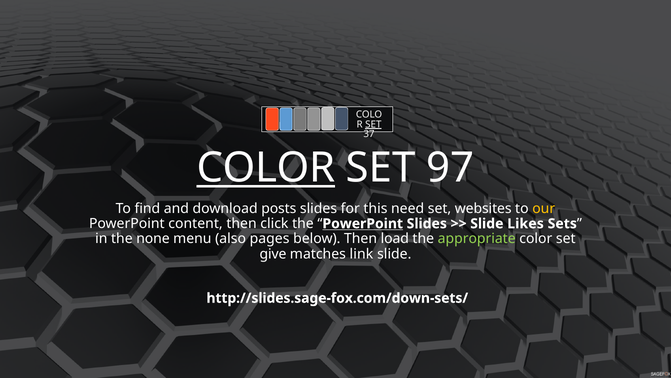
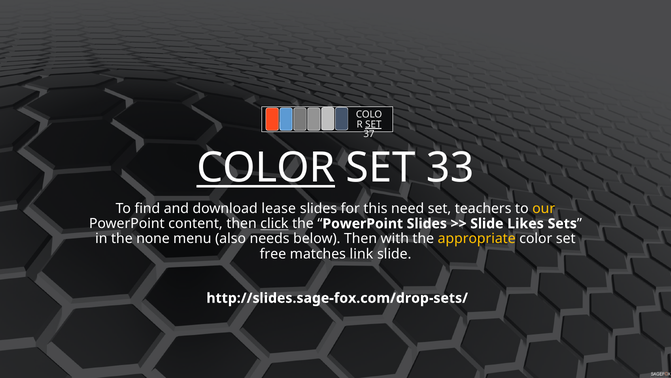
97: 97 -> 33 (450, 168)
posts: posts -> lease (279, 208)
websites: websites -> teachers (483, 208)
click underline: none -> present (274, 223)
PowerPoint underline: present -> none (363, 223)
pages: pages -> needs (270, 238)
load: load -> with (395, 238)
appropriate colour: light green -> yellow (477, 238)
give: give -> free (273, 254)
http://slides.sage-fox.com/down-sets/: http://slides.sage-fox.com/down-sets/ -> http://slides.sage-fox.com/drop-sets/ (337, 298)
